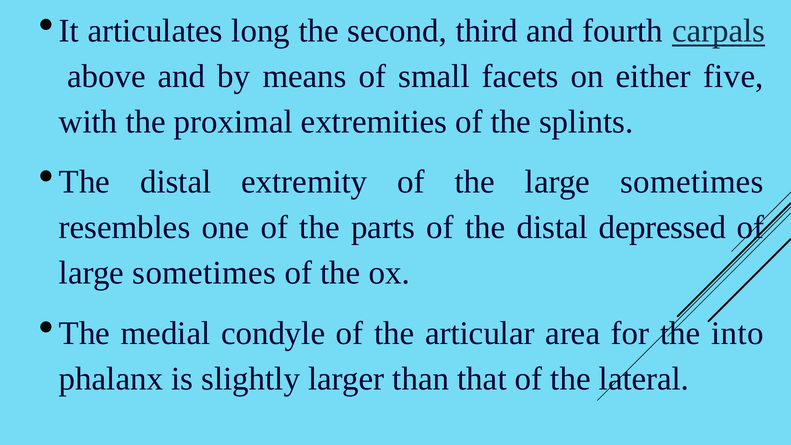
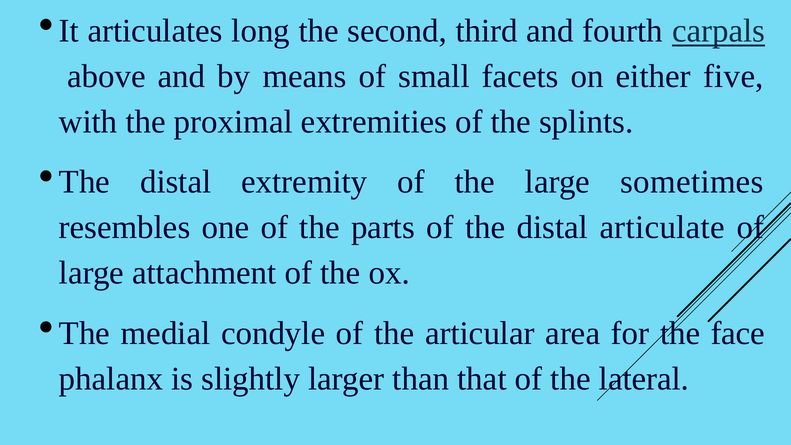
depressed: depressed -> articulate (662, 227)
sometimes: sometimes -> attachment (204, 273)
into: into -> face (738, 333)
